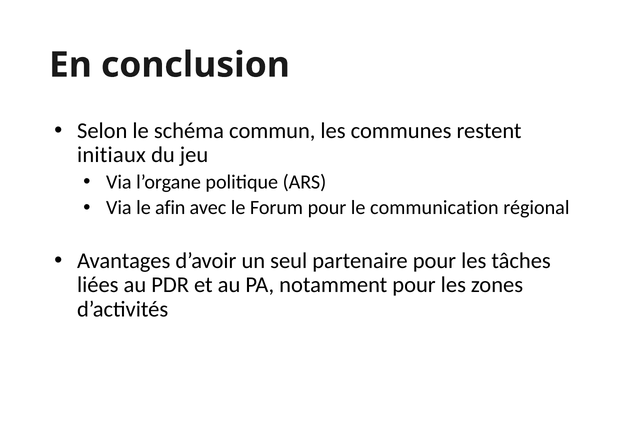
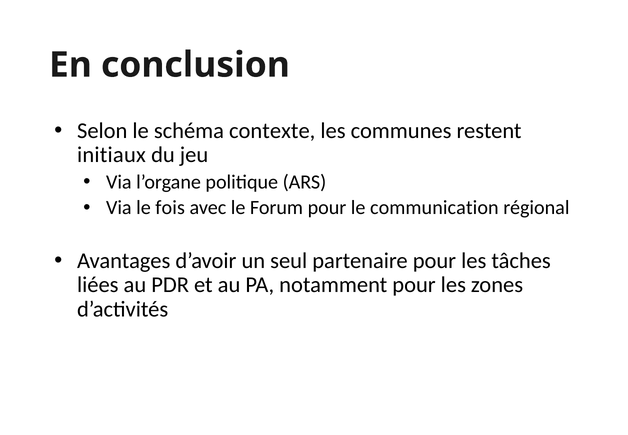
commun: commun -> contexte (272, 131)
afin: afin -> fois (170, 208)
